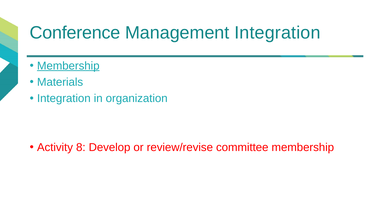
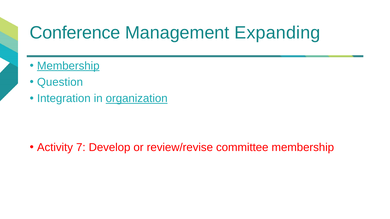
Management Integration: Integration -> Expanding (277, 33)
Materials: Materials -> Question (60, 82)
organization underline: none -> present (137, 99)
8: 8 -> 7 (81, 148)
